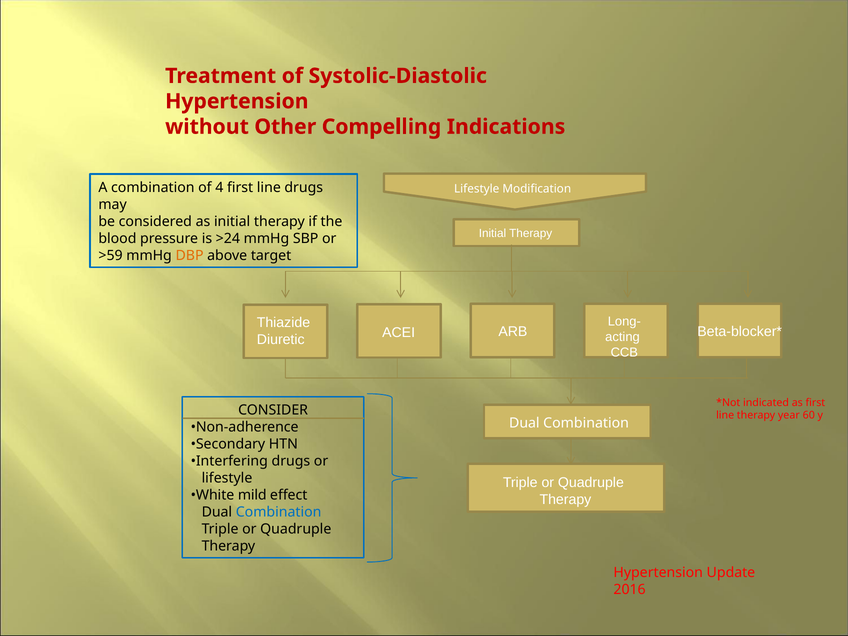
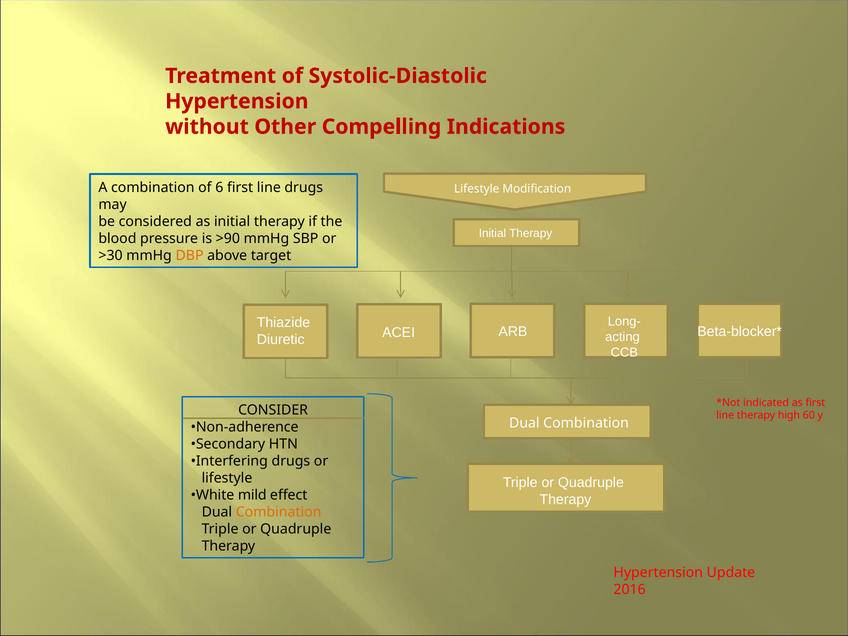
4: 4 -> 6 (219, 188)
>24: >24 -> >90 (228, 239)
>59: >59 -> >30 (111, 256)
year: year -> high (789, 415)
Combination colour: blue -> orange (279, 512)
